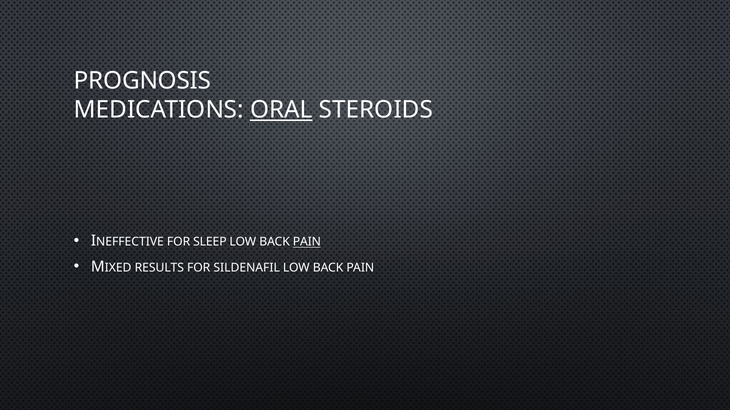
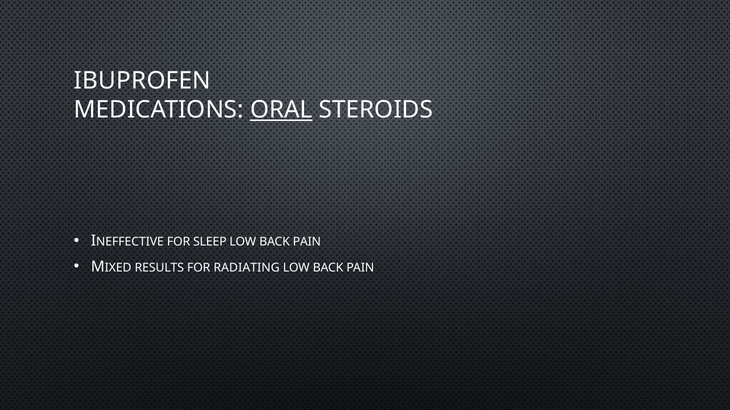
PROGNOSIS: PROGNOSIS -> IBUPROFEN (142, 81)
PAIN underline: present -> none (307, 242)
SILDENAFIL: SILDENAFIL -> RADIATING (247, 268)
